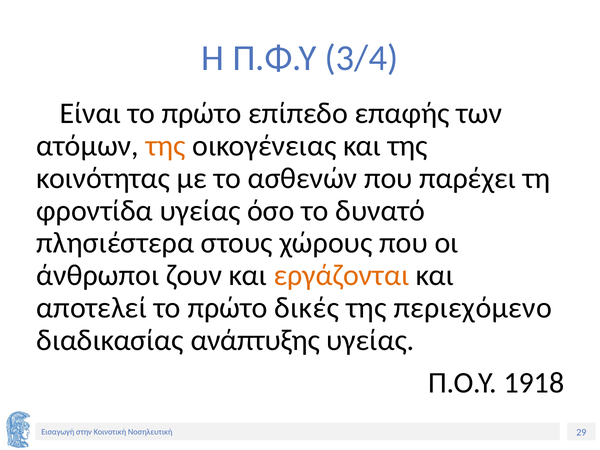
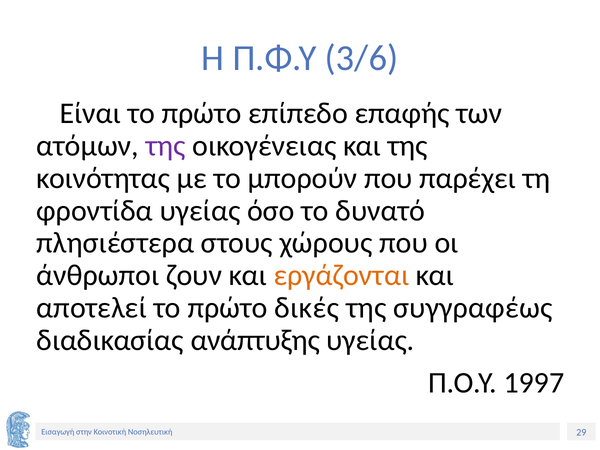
3/4: 3/4 -> 3/6 (361, 58)
της colour: orange -> purple (166, 146)
ασθενών: ασθενών -> μπορούν (302, 178)
περιεχόμενο: περιεχόμενο -> συγγραφέως (473, 308)
1918: 1918 -> 1997 (534, 383)
